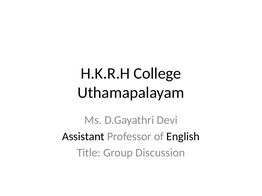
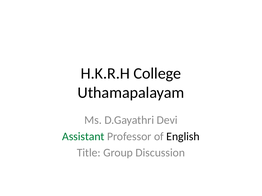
Assistant colour: black -> green (83, 137)
